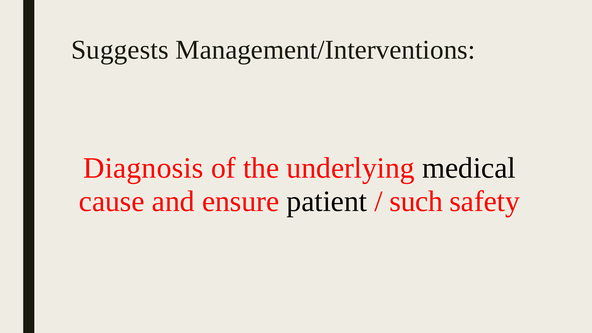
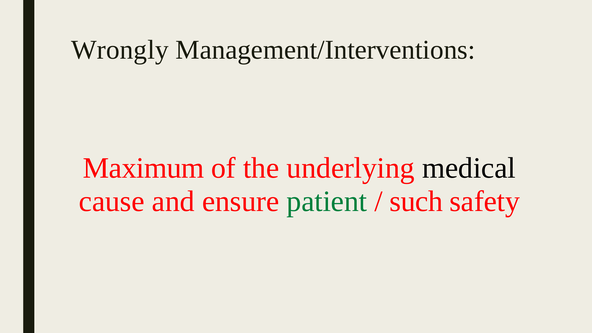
Suggests: Suggests -> Wrongly (120, 50)
Diagnosis: Diagnosis -> Maximum (144, 168)
patient colour: black -> green (327, 201)
